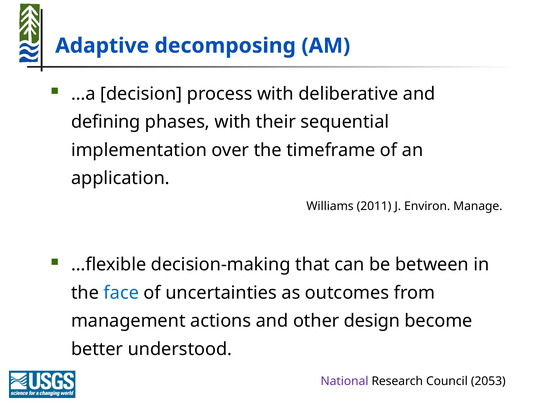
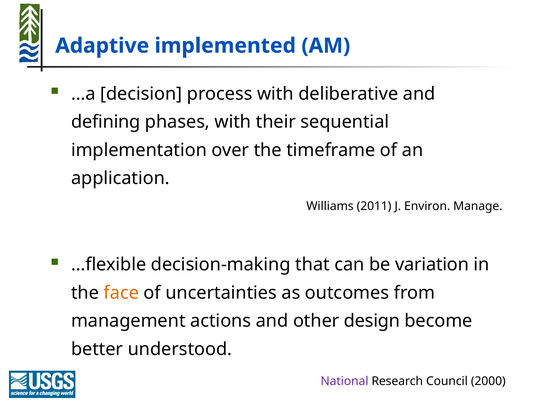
decomposing: decomposing -> implemented (225, 46)
between: between -> variation (432, 265)
face colour: blue -> orange (121, 293)
2053: 2053 -> 2000 (488, 382)
